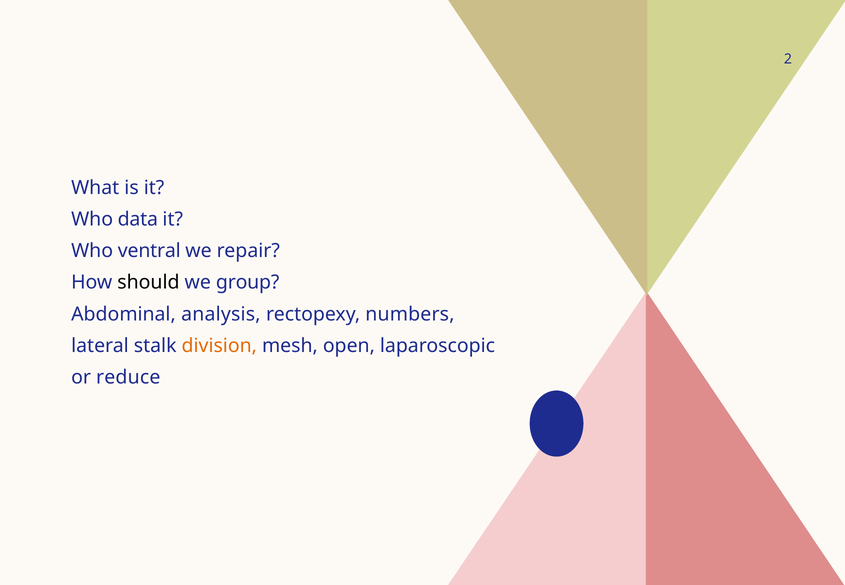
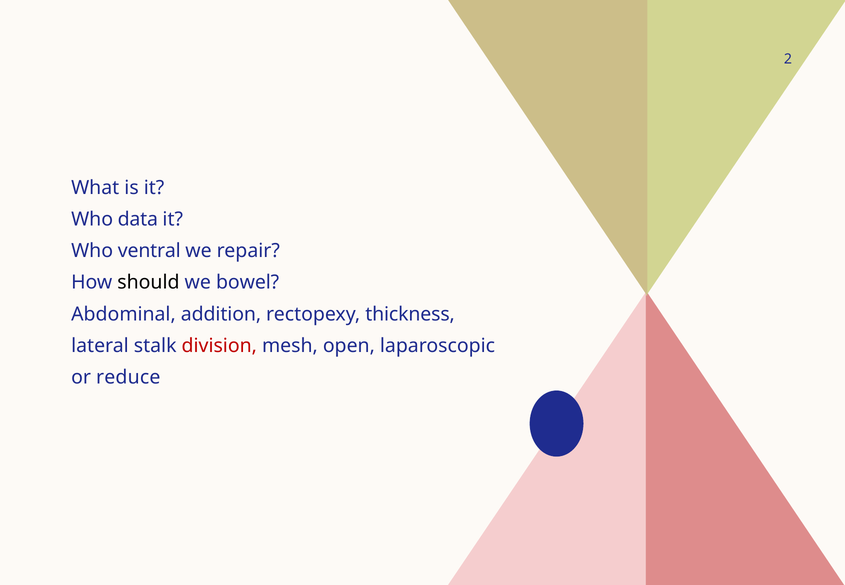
group: group -> bowel (248, 282)
analysis: analysis -> addition (221, 314)
numbers: numbers -> thickness (410, 314)
division colour: orange -> red (219, 346)
